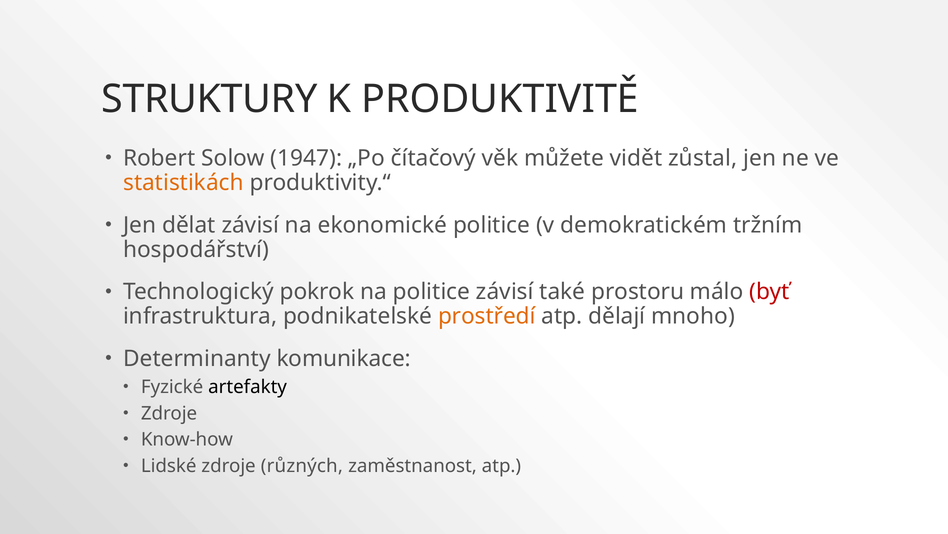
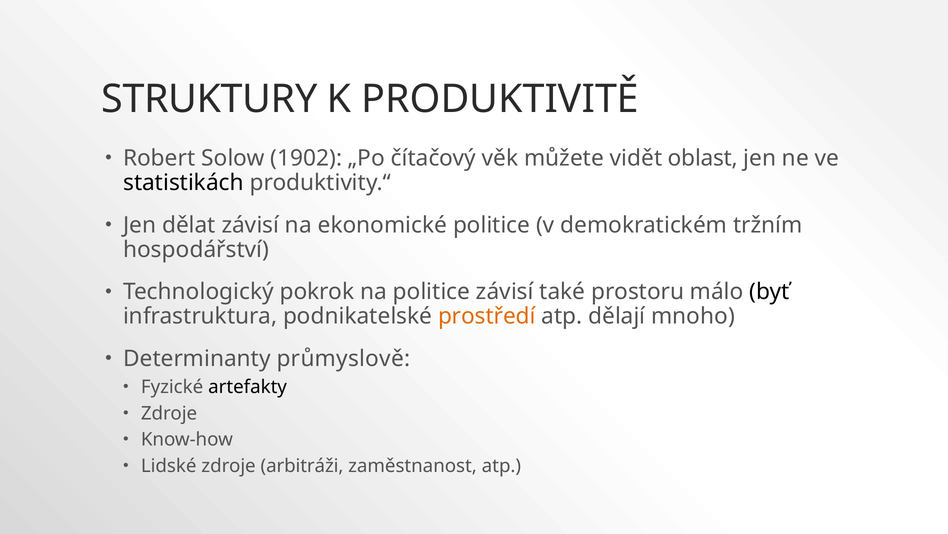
1947: 1947 -> 1902 (306, 158)
zůstal: zůstal -> oblast (703, 158)
statistikách colour: orange -> black (183, 182)
byť colour: red -> black (770, 292)
komunikace: komunikace -> průmyslově (343, 358)
různých: různých -> arbitráži (302, 465)
